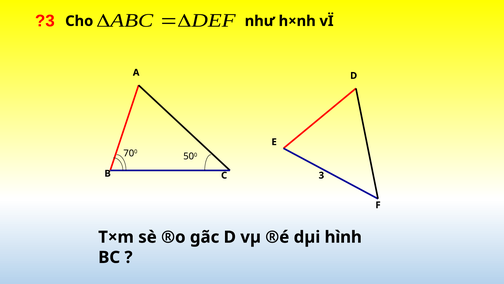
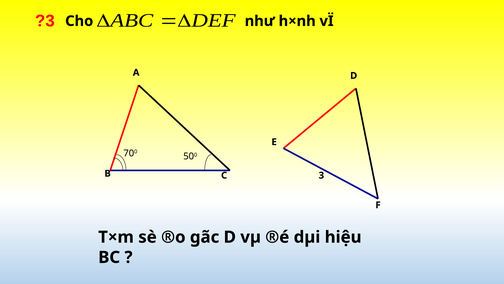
hình: hình -> hiệu (343, 237)
